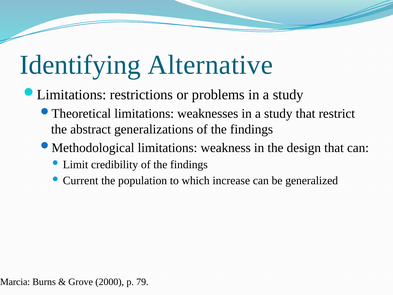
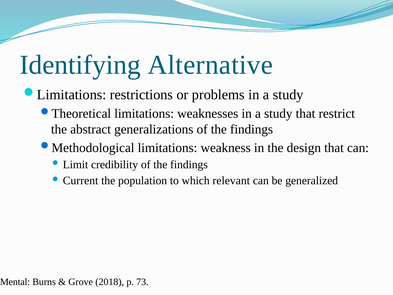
increase: increase -> relevant (231, 181)
Marcia: Marcia -> Mental (15, 282)
2000: 2000 -> 2018 (110, 282)
79: 79 -> 73 (142, 282)
